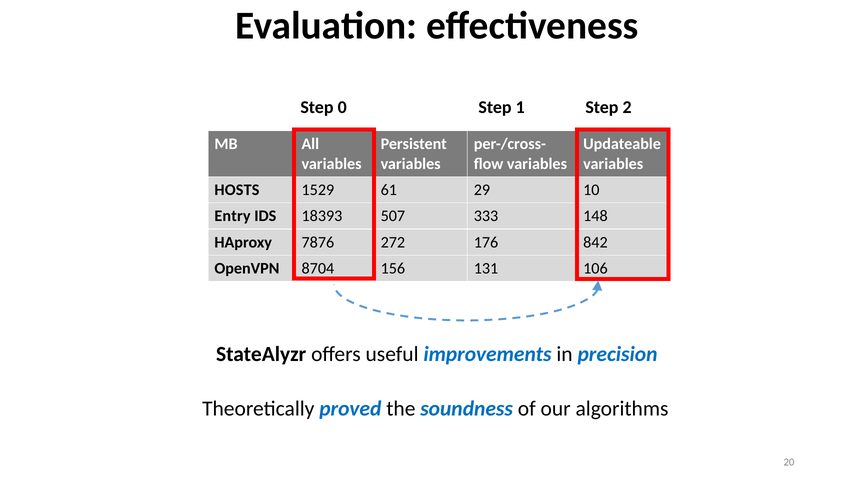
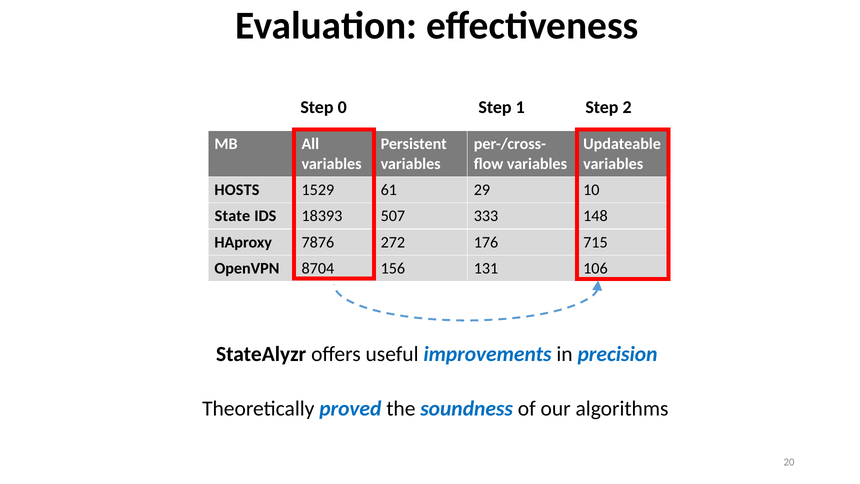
Entry: Entry -> State (232, 216)
842: 842 -> 715 (595, 242)
